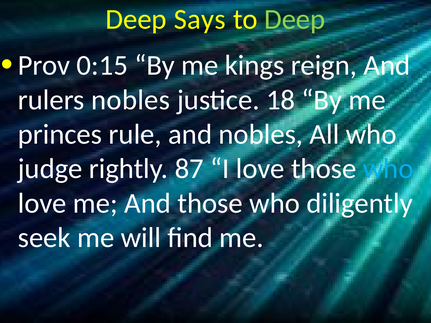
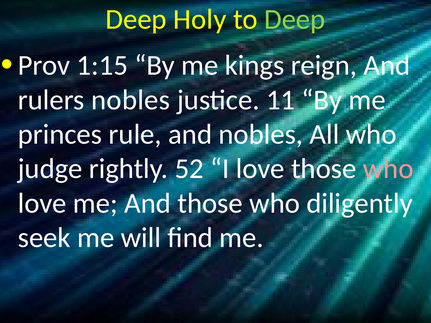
Says: Says -> Holy (200, 19)
0:15: 0:15 -> 1:15 (102, 65)
18: 18 -> 11 (281, 100)
87: 87 -> 52 (189, 169)
who colour: light blue -> pink (388, 169)
